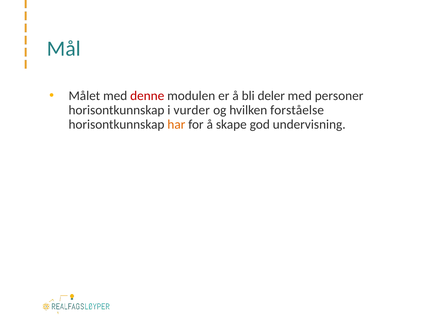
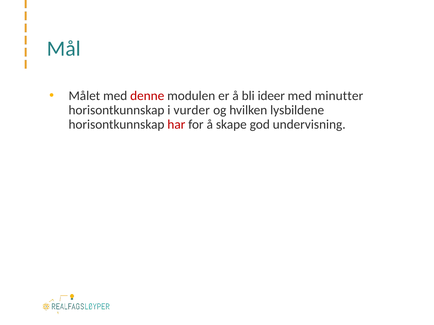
deler: deler -> ideer (271, 96)
personer: personer -> minutter (339, 96)
forståelse: forståelse -> lysbildene (297, 110)
har colour: orange -> red (176, 125)
